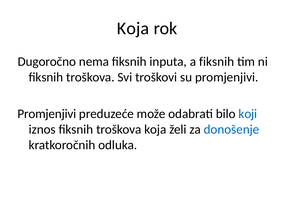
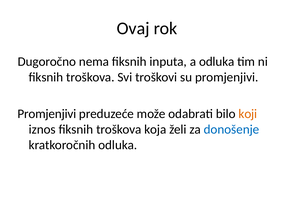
Koja: Koja -> Ovaj (133, 28)
a fiksnih: fiksnih -> odluka (217, 62)
koji colour: blue -> orange (248, 114)
